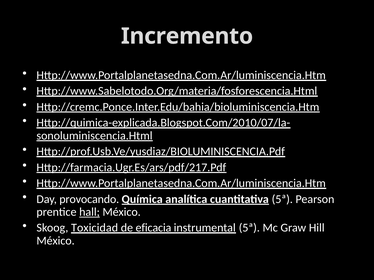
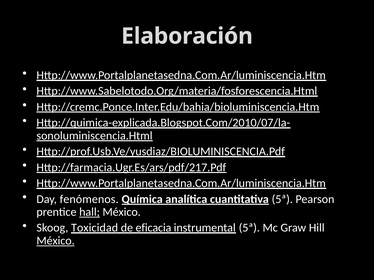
Incremento: Incremento -> Elaboración (187, 36)
provocando: provocando -> fenómenos (89, 199)
México underline: none -> present (56, 241)
